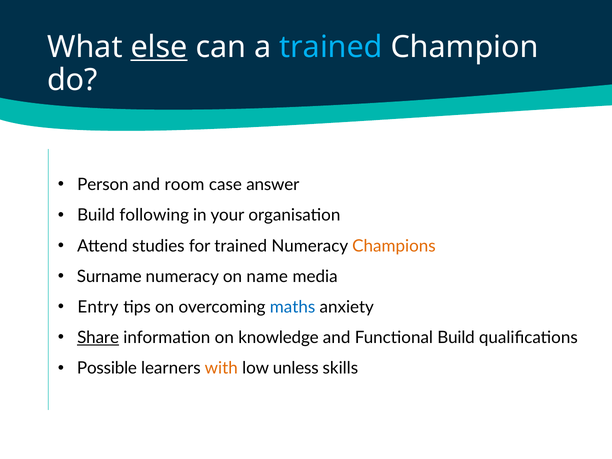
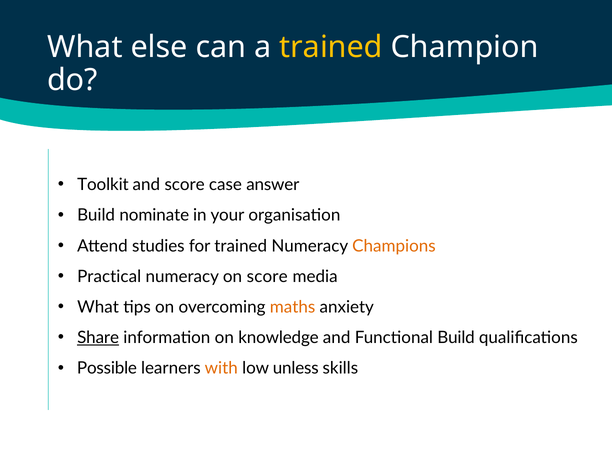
else underline: present -> none (159, 47)
trained colour: light blue -> yellow (331, 47)
Person: Person -> Toolkit (103, 185)
and room: room -> score (185, 185)
following: following -> nominate (154, 215)
Surname: Surname -> Practical (109, 277)
on name: name -> score (267, 277)
Entry: Entry -> What (98, 307)
maths colour: blue -> orange (293, 307)
